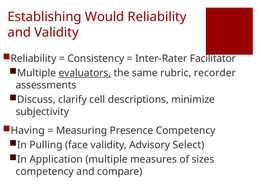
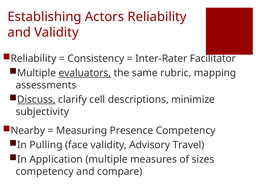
Would: Would -> Actors (105, 17)
recorder: recorder -> mapping (215, 73)
Discuss underline: none -> present (36, 99)
Having: Having -> Nearby (28, 130)
Select: Select -> Travel (189, 145)
